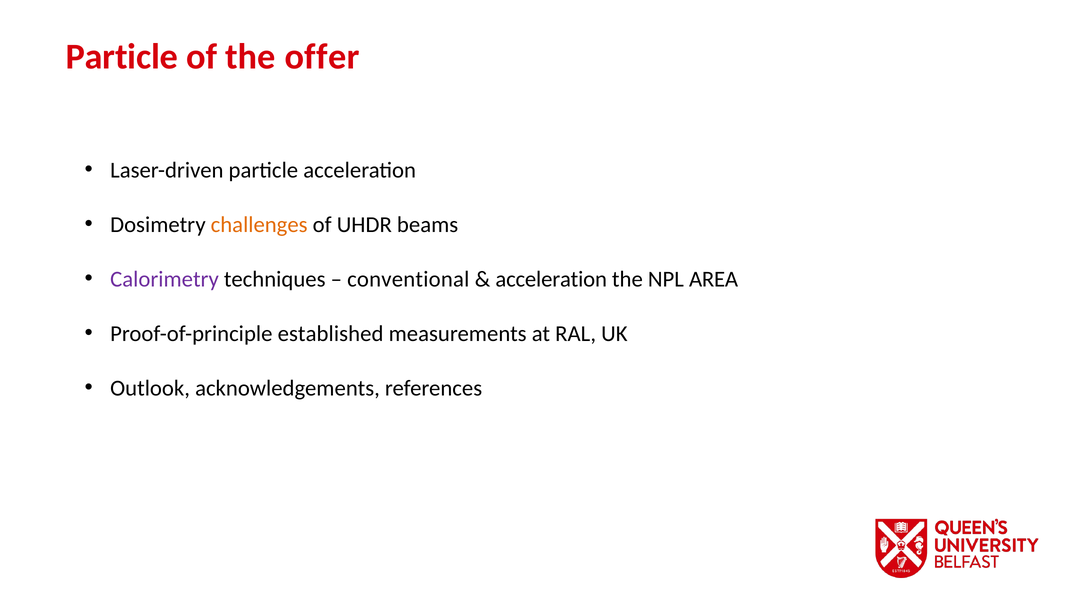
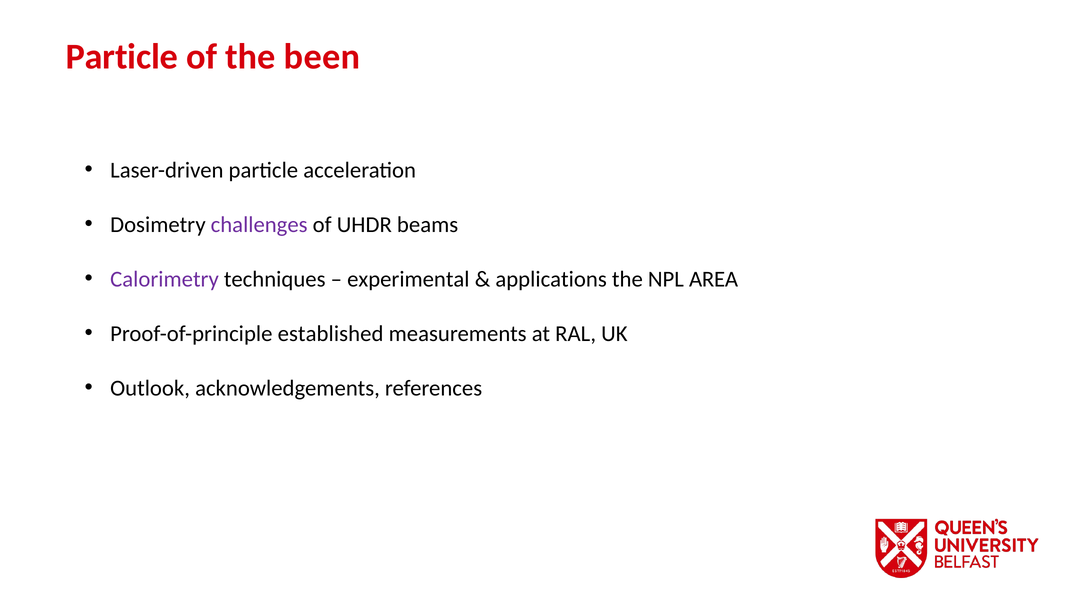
offer: offer -> been (322, 57)
challenges colour: orange -> purple (259, 225)
conventional: conventional -> experimental (408, 279)
acceleration: acceleration -> applications (551, 279)
